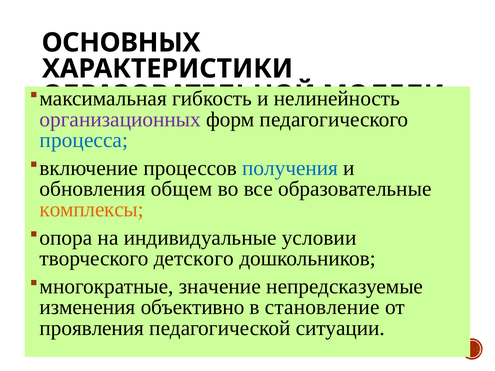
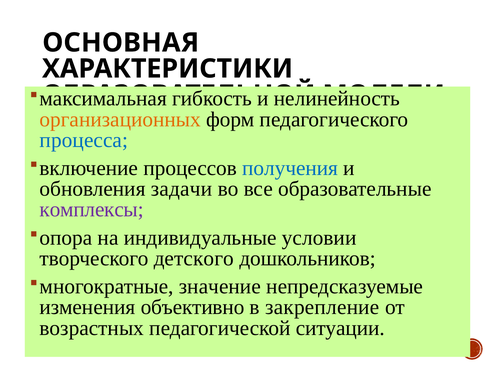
ОСНОВНЫХ: ОСНОВНЫХ -> ОСНОВНАЯ (121, 43)
организационных colour: purple -> orange (120, 119)
общем: общем -> задачи (182, 189)
комплексы colour: orange -> purple (92, 210)
становление: становление -> закрепление (322, 307)
проявления: проявления -> возрастных (92, 328)
